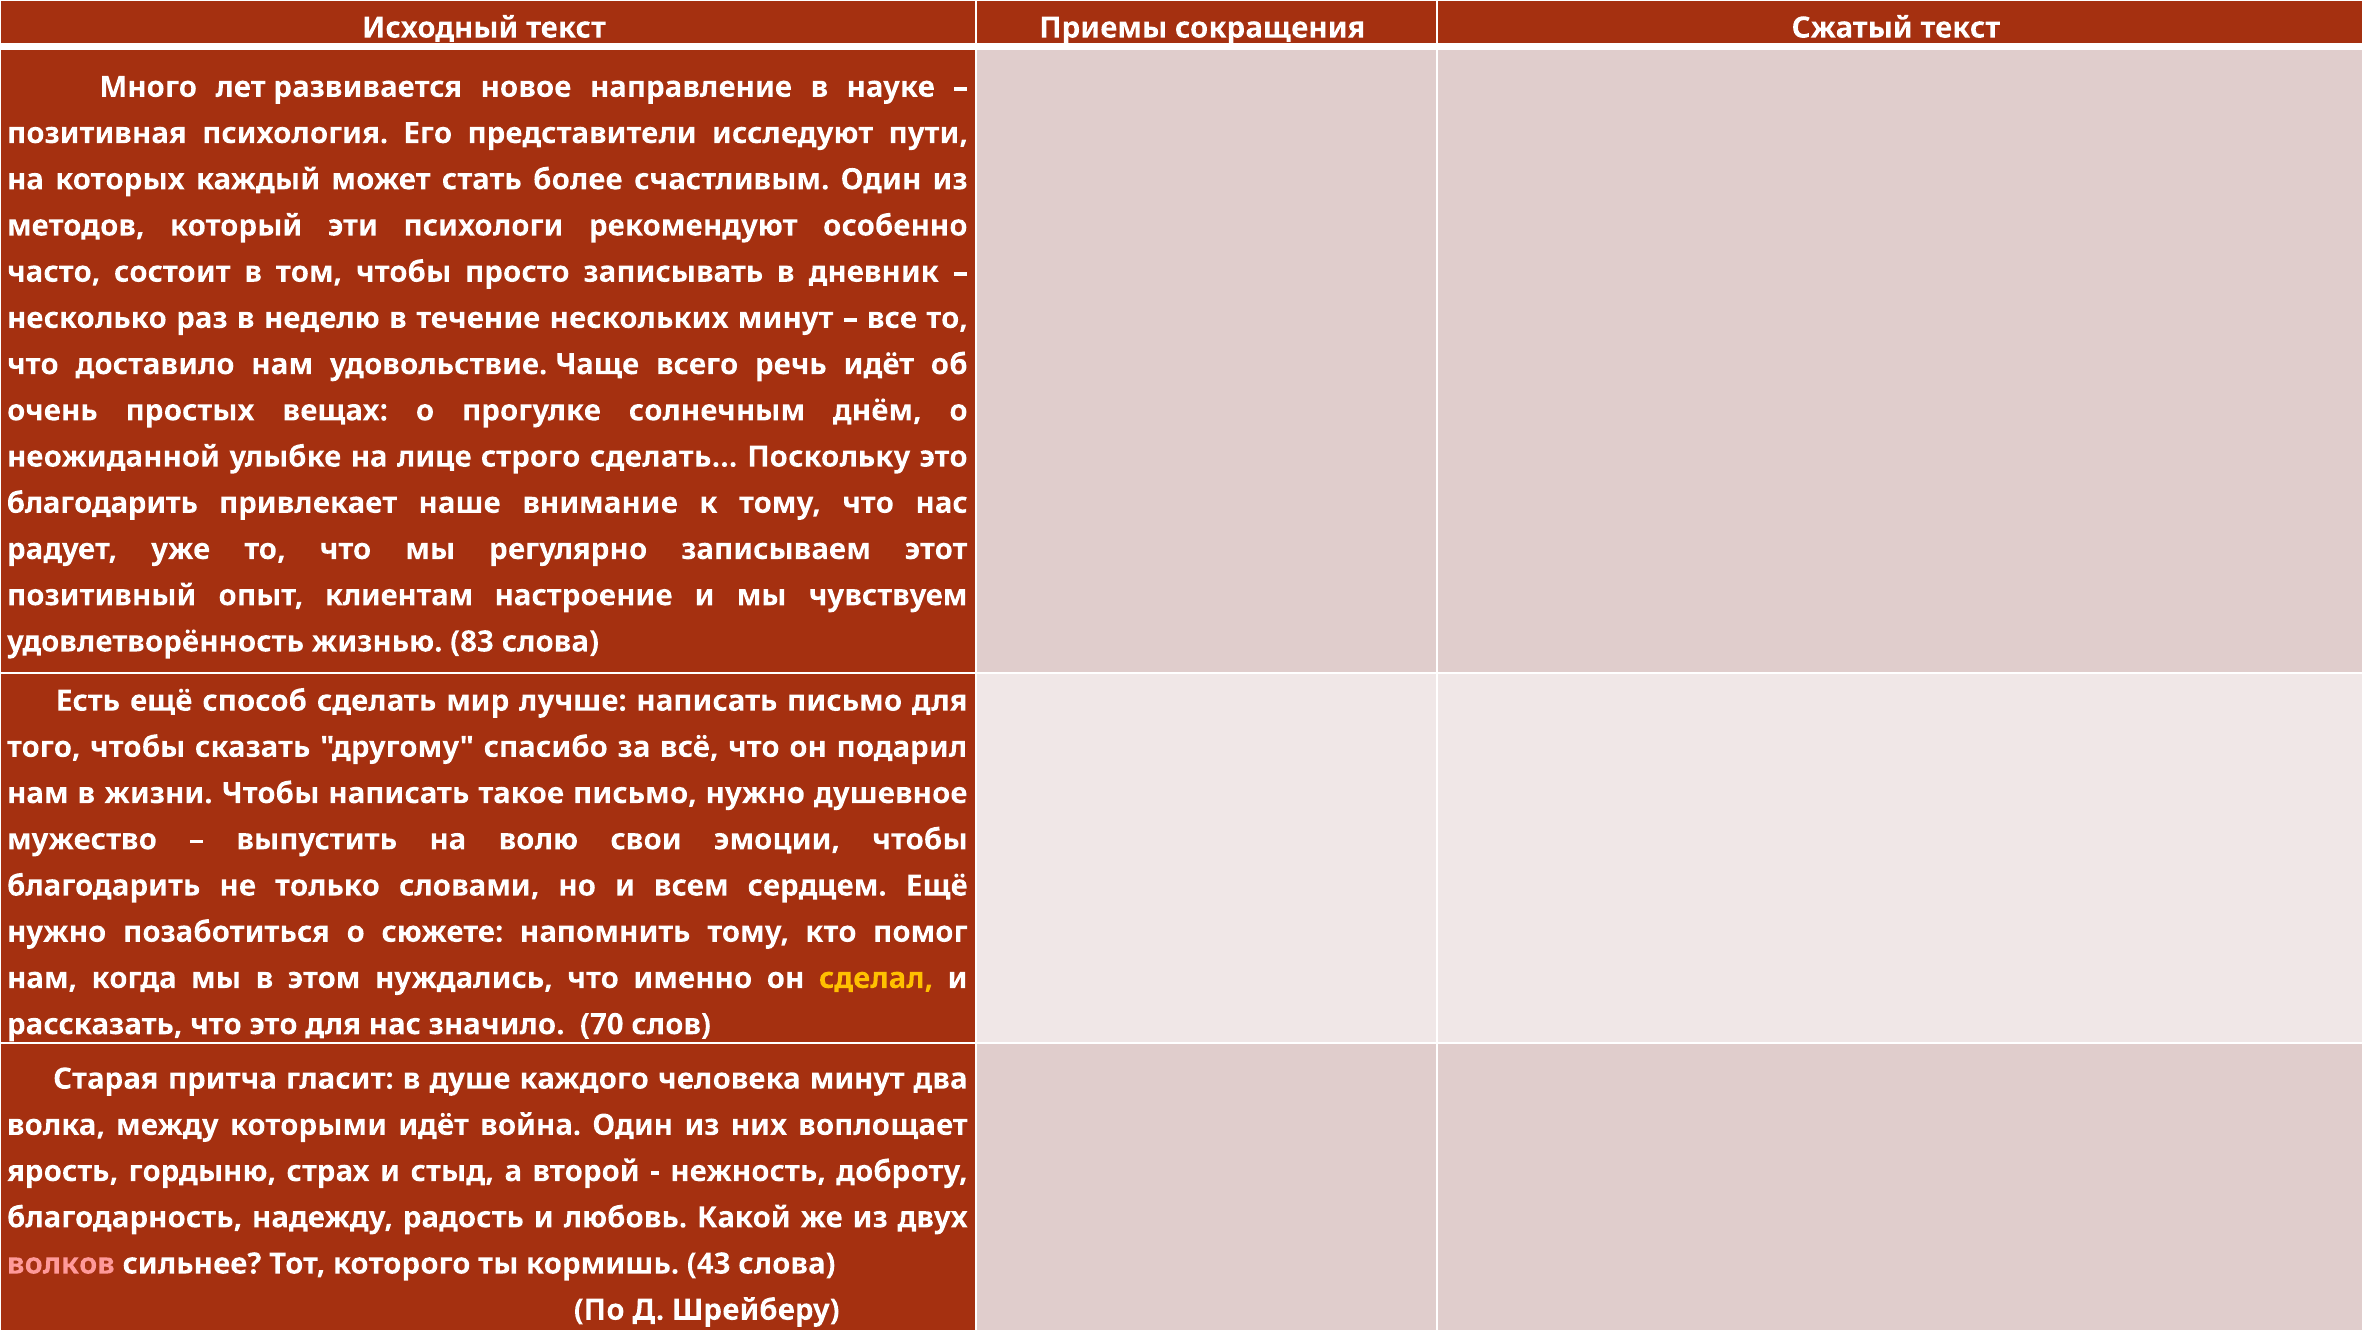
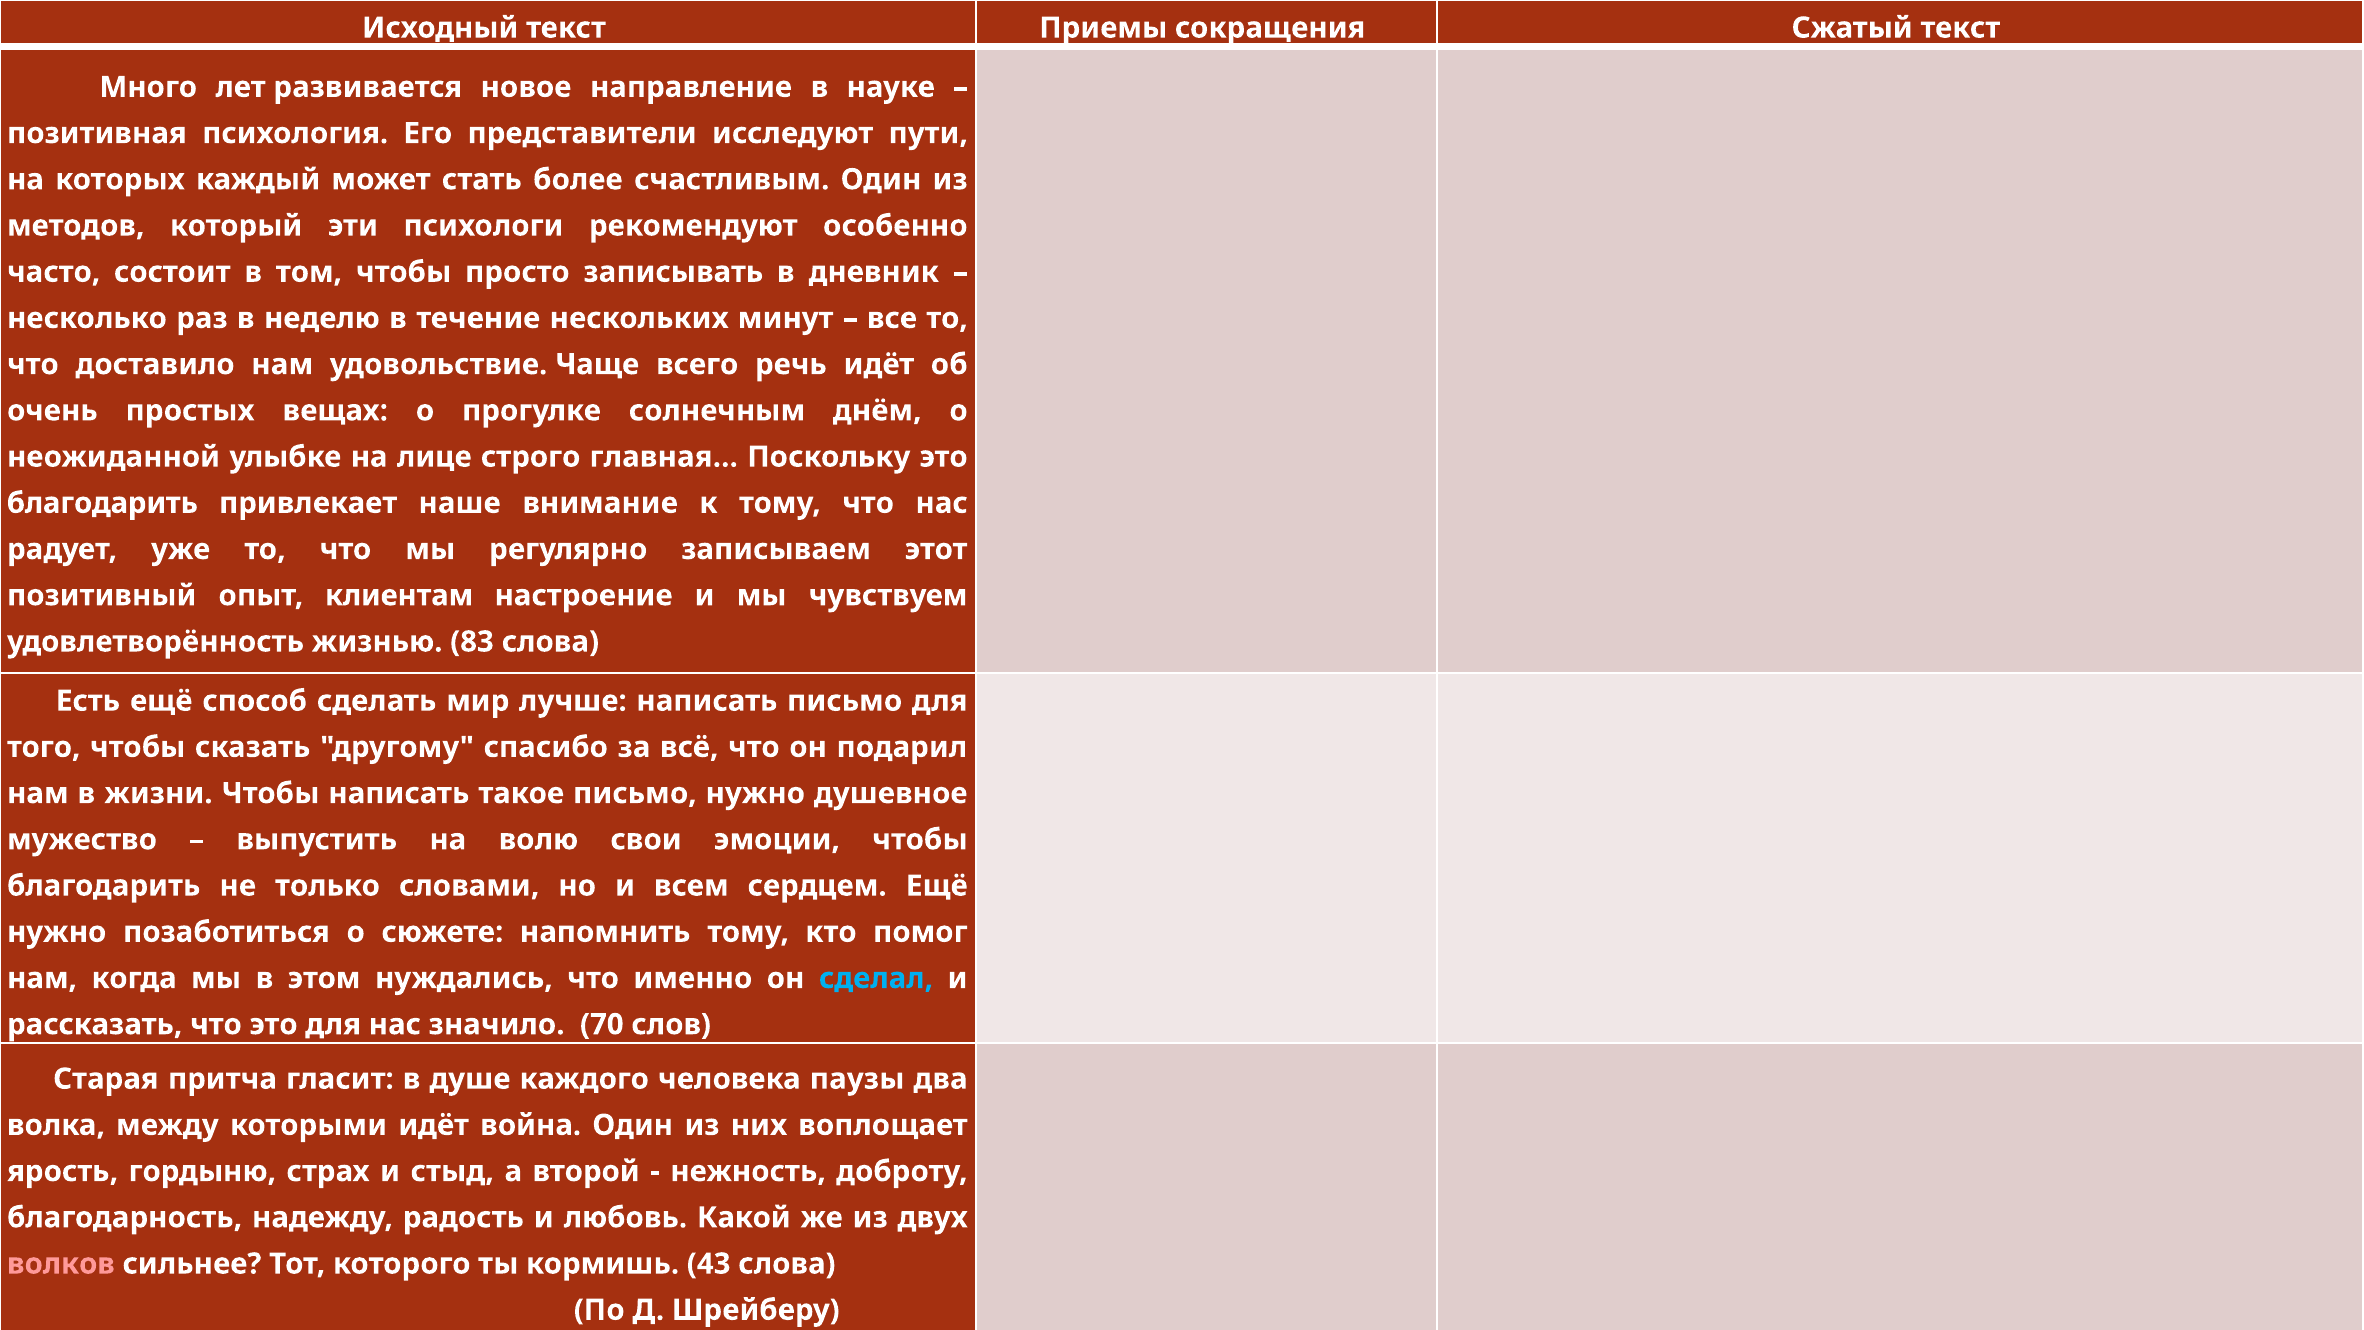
строго сделать: сделать -> главная (664, 457)
сделал colour: yellow -> light blue (876, 978)
человека минут: минут -> паузы (857, 1079)
